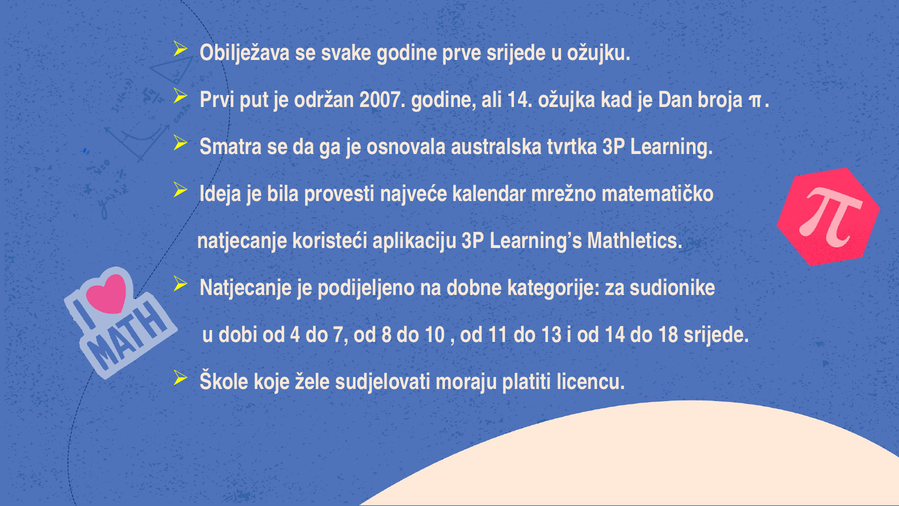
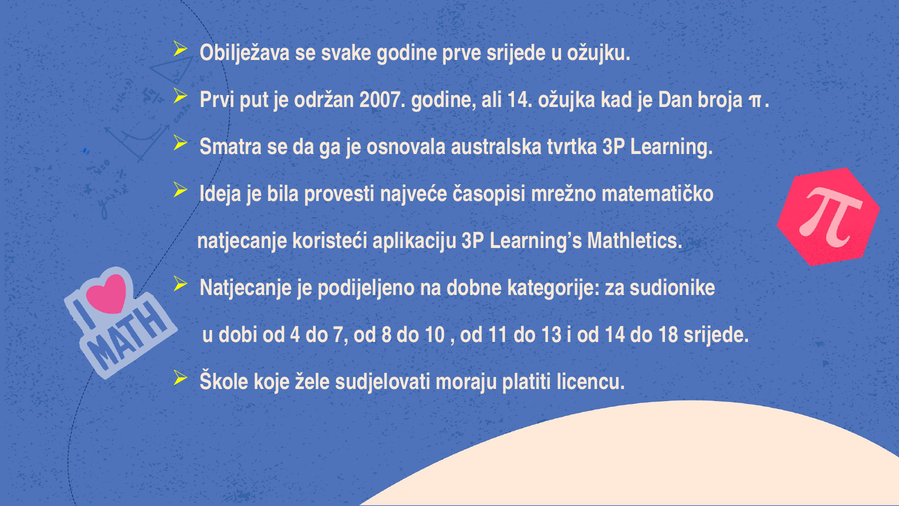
kalendar: kalendar -> časopisi (489, 194)
